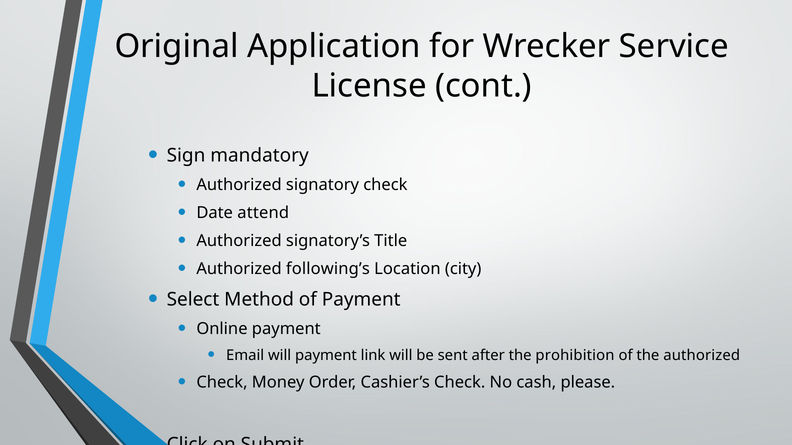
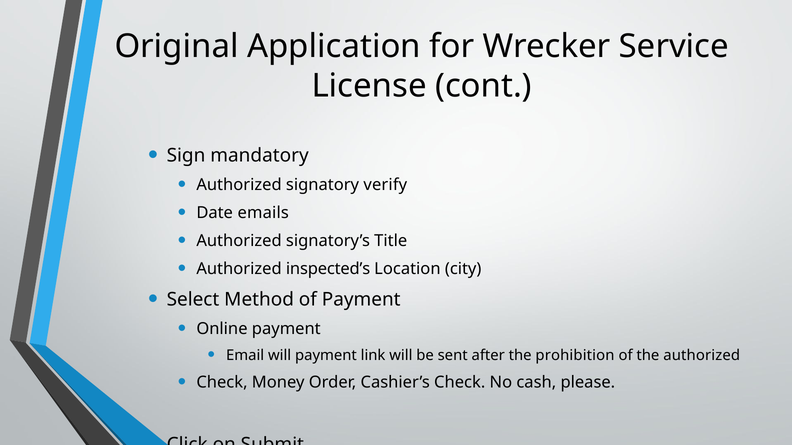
signatory check: check -> verify (385, 185)
attend: attend -> emails (263, 213)
following’s: following’s -> inspected’s (328, 269)
